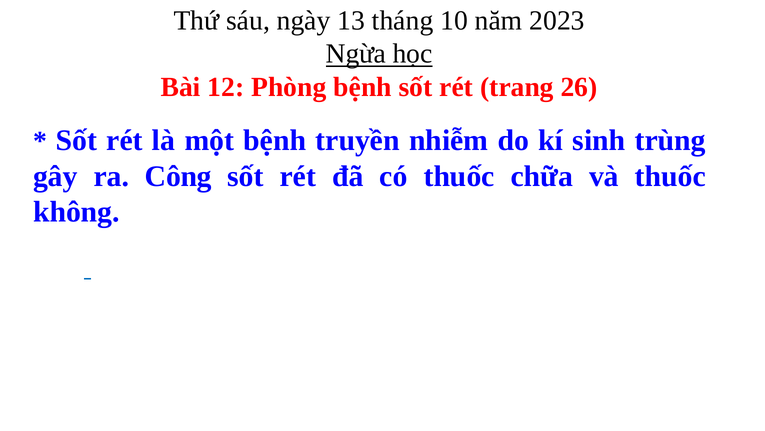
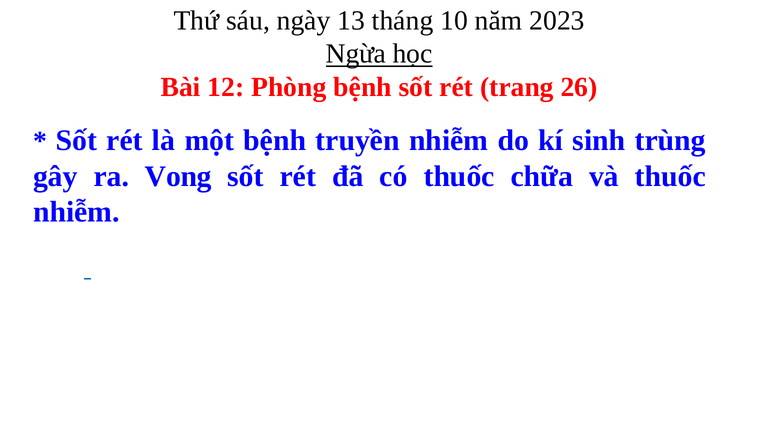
Công: Công -> Vong (178, 176)
không: không -> nhiễm (76, 212)
